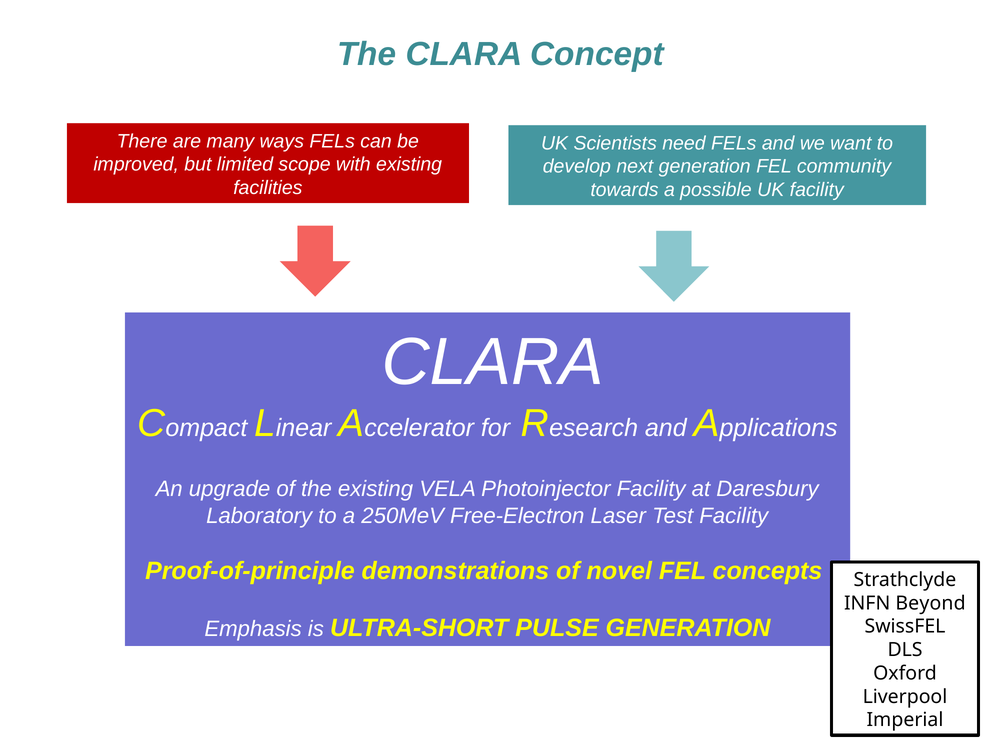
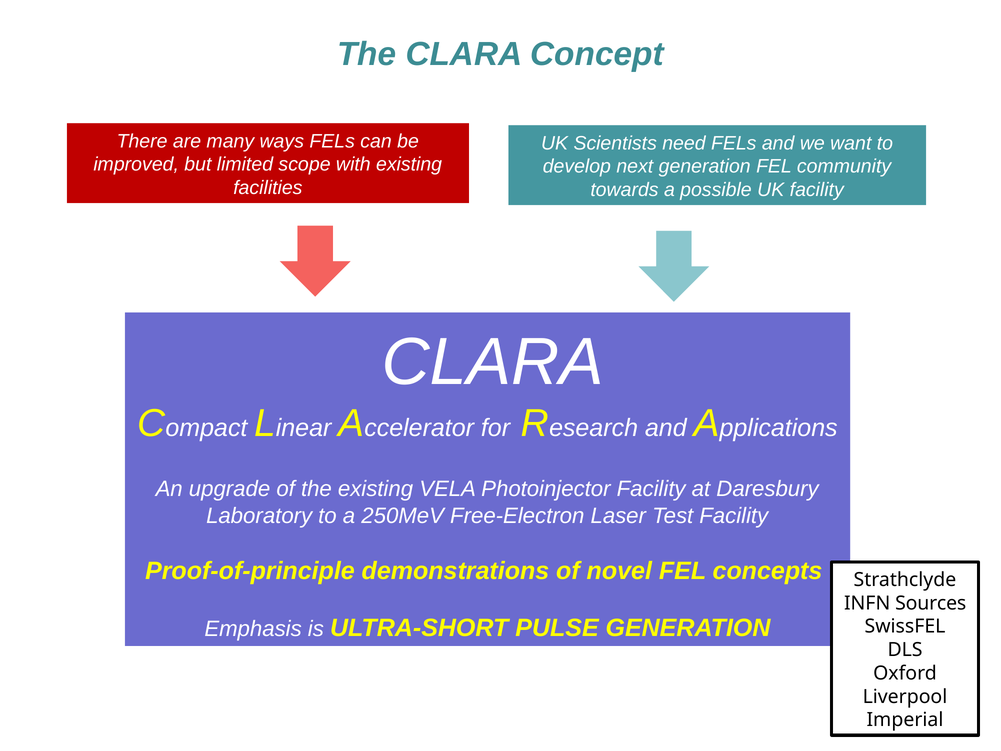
Beyond: Beyond -> Sources (931, 603)
